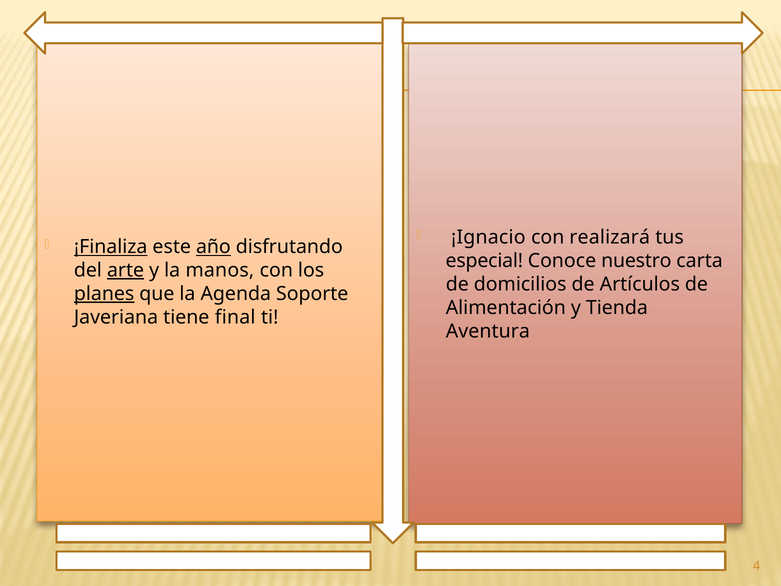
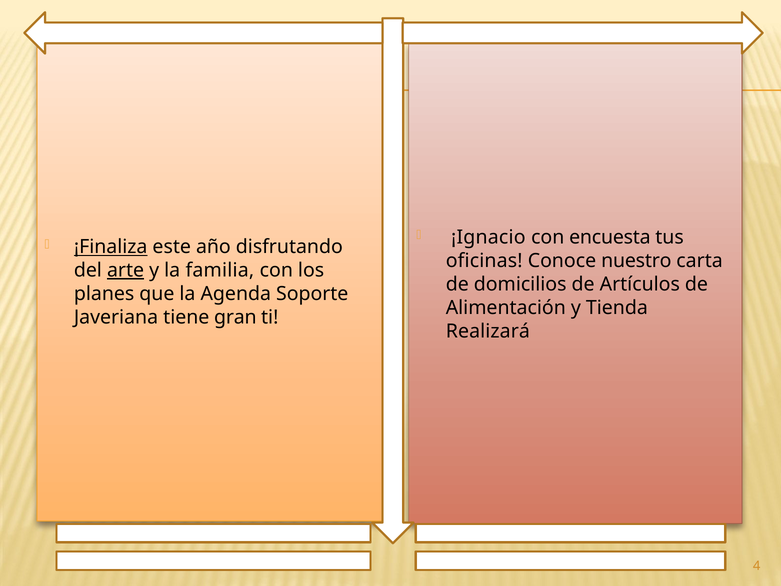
realizará: realizará -> encuesta (610, 237)
año underline: present -> none (213, 247)
especial: especial -> oficinas (484, 261)
manos: manos -> familia (220, 270)
planes underline: present -> none (104, 294)
final: final -> gran (235, 317)
Aventura: Aventura -> Realizará (488, 331)
